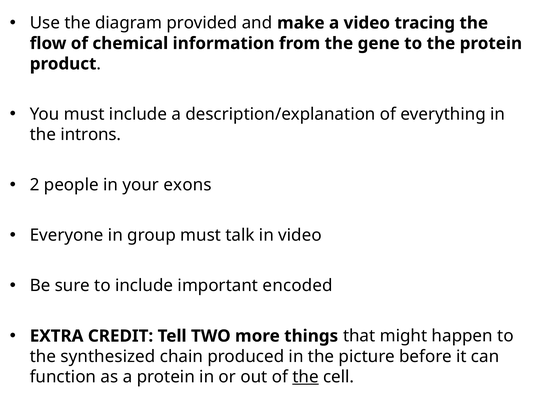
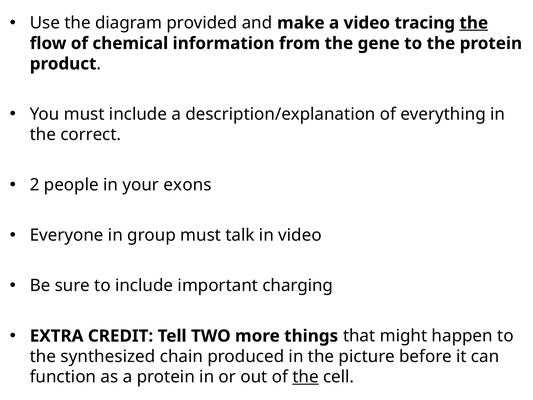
the underline: none -> present (474, 23)
introns: introns -> correct (91, 135)
encoded: encoded -> charging (298, 285)
